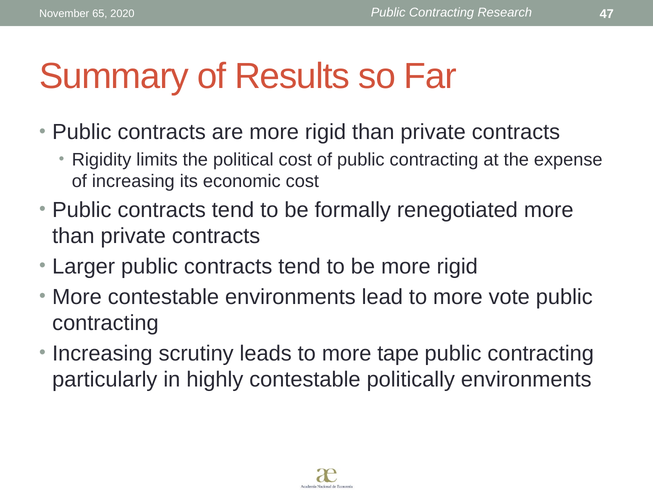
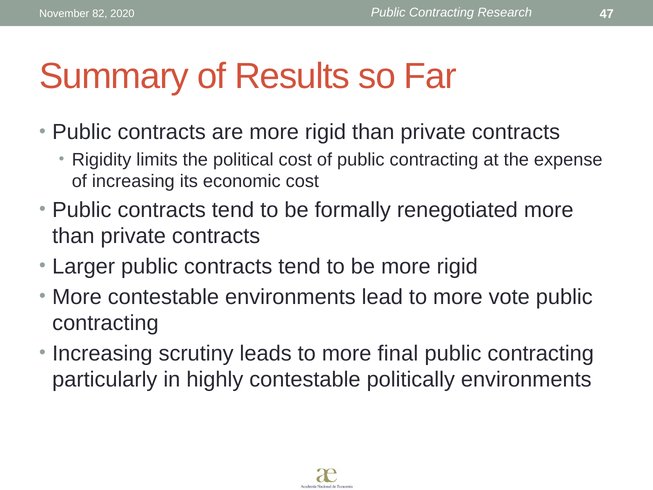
65: 65 -> 82 (100, 14)
tape: tape -> final (398, 353)
